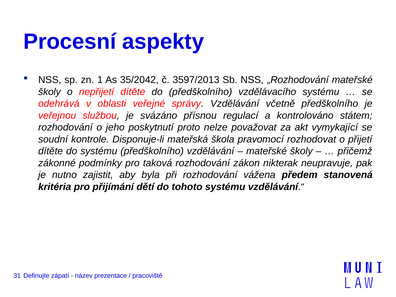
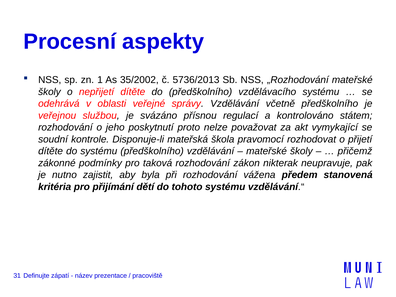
35/2042: 35/2042 -> 35/2002 (139, 80)
3597/2013: 3597/2013 -> 5736/2013 (196, 80)
